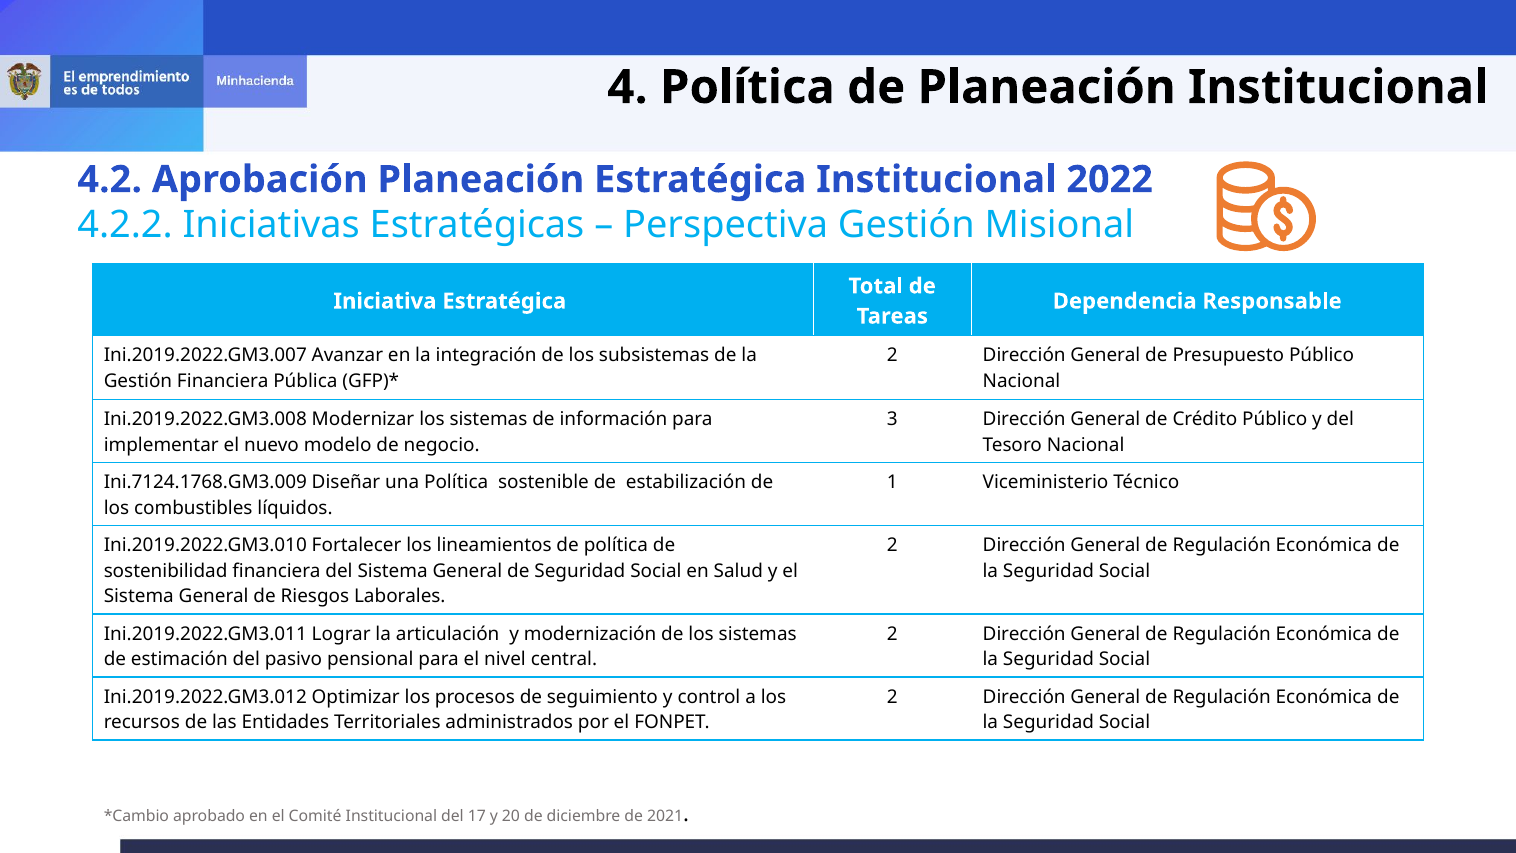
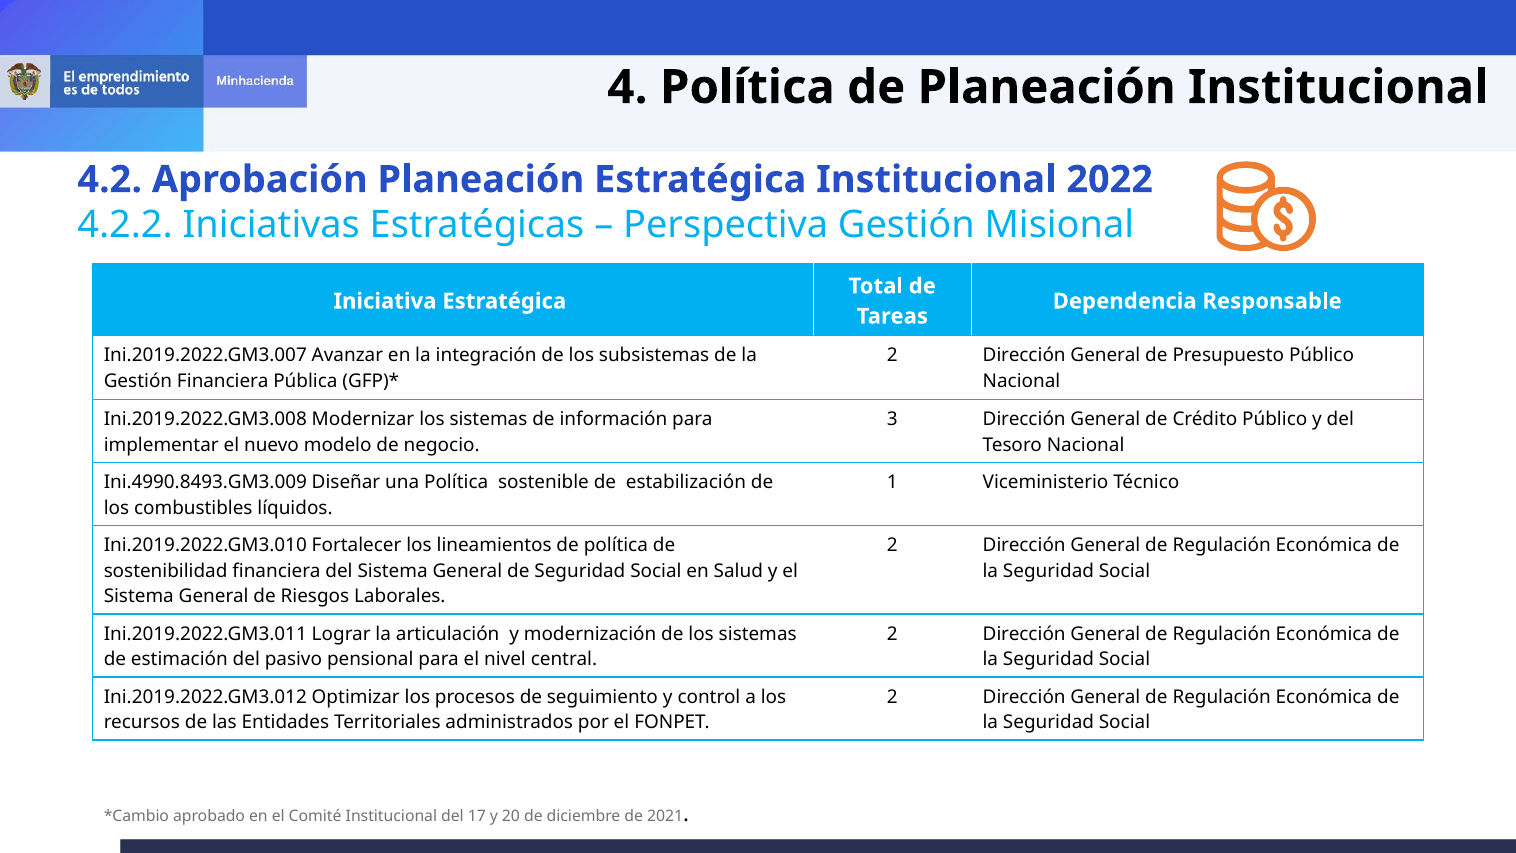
Ini.7124.1768.GM3.009: Ini.7124.1768.GM3.009 -> Ini.4990.8493.GM3.009 (205, 482)
